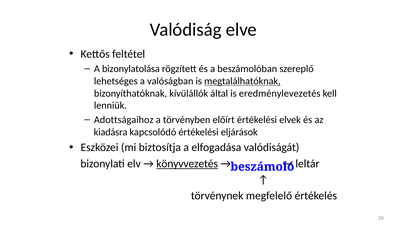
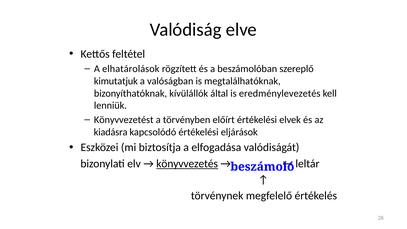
bizonylatolása: bizonylatolása -> elhatárolások (131, 69)
lehetséges: lehetséges -> kimutatjuk (116, 81)
megtalálhatóknak underline: present -> none (242, 81)
Adottságaihoz: Adottságaihoz -> Könyvvezetést (124, 120)
